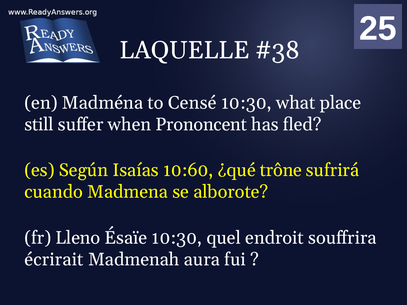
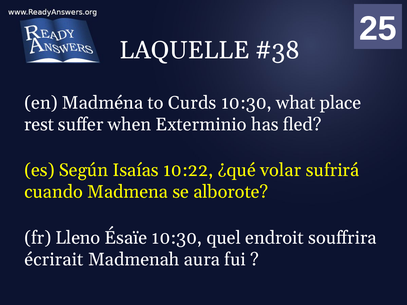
Censé: Censé -> Curds (192, 103)
still: still -> rest (39, 125)
Prononcent: Prononcent -> Exterminio (201, 125)
10:60: 10:60 -> 10:22 (188, 170)
trône: trône -> volar (281, 170)
